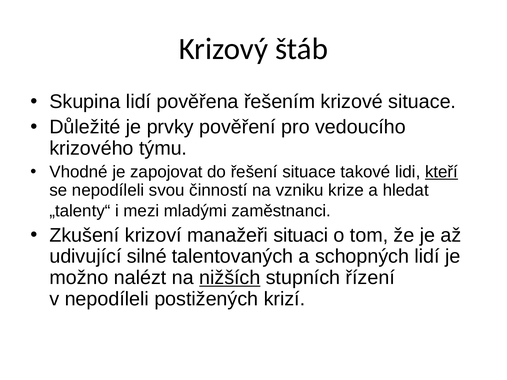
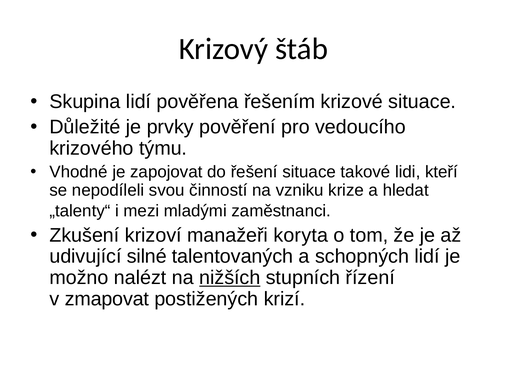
kteří underline: present -> none (442, 172)
situaci: situaci -> koryta (301, 235)
v nepodíleli: nepodíleli -> zmapovat (107, 299)
